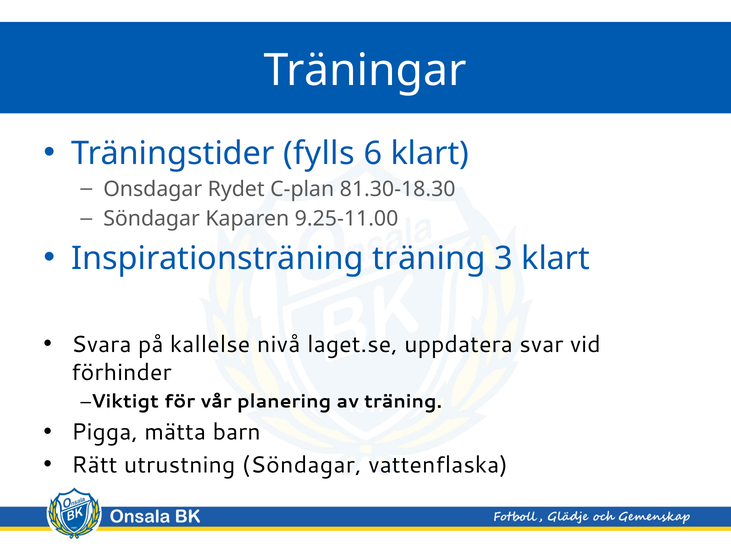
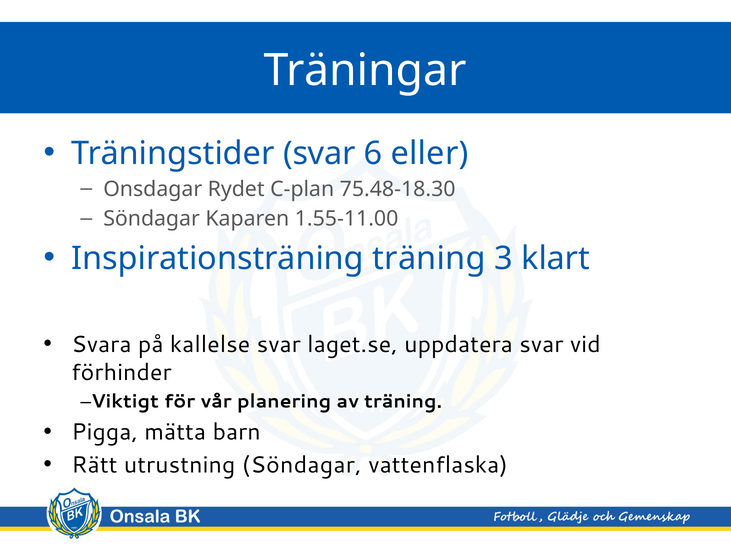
Träningstider fylls: fylls -> svar (319, 153)
6 klart: klart -> eller (430, 153)
81.30-18.30: 81.30-18.30 -> 75.48-18.30 (398, 189)
9.25-11.00: 9.25-11.00 -> 1.55-11.00 (347, 219)
kallelse nivå: nivå -> svar (279, 344)
